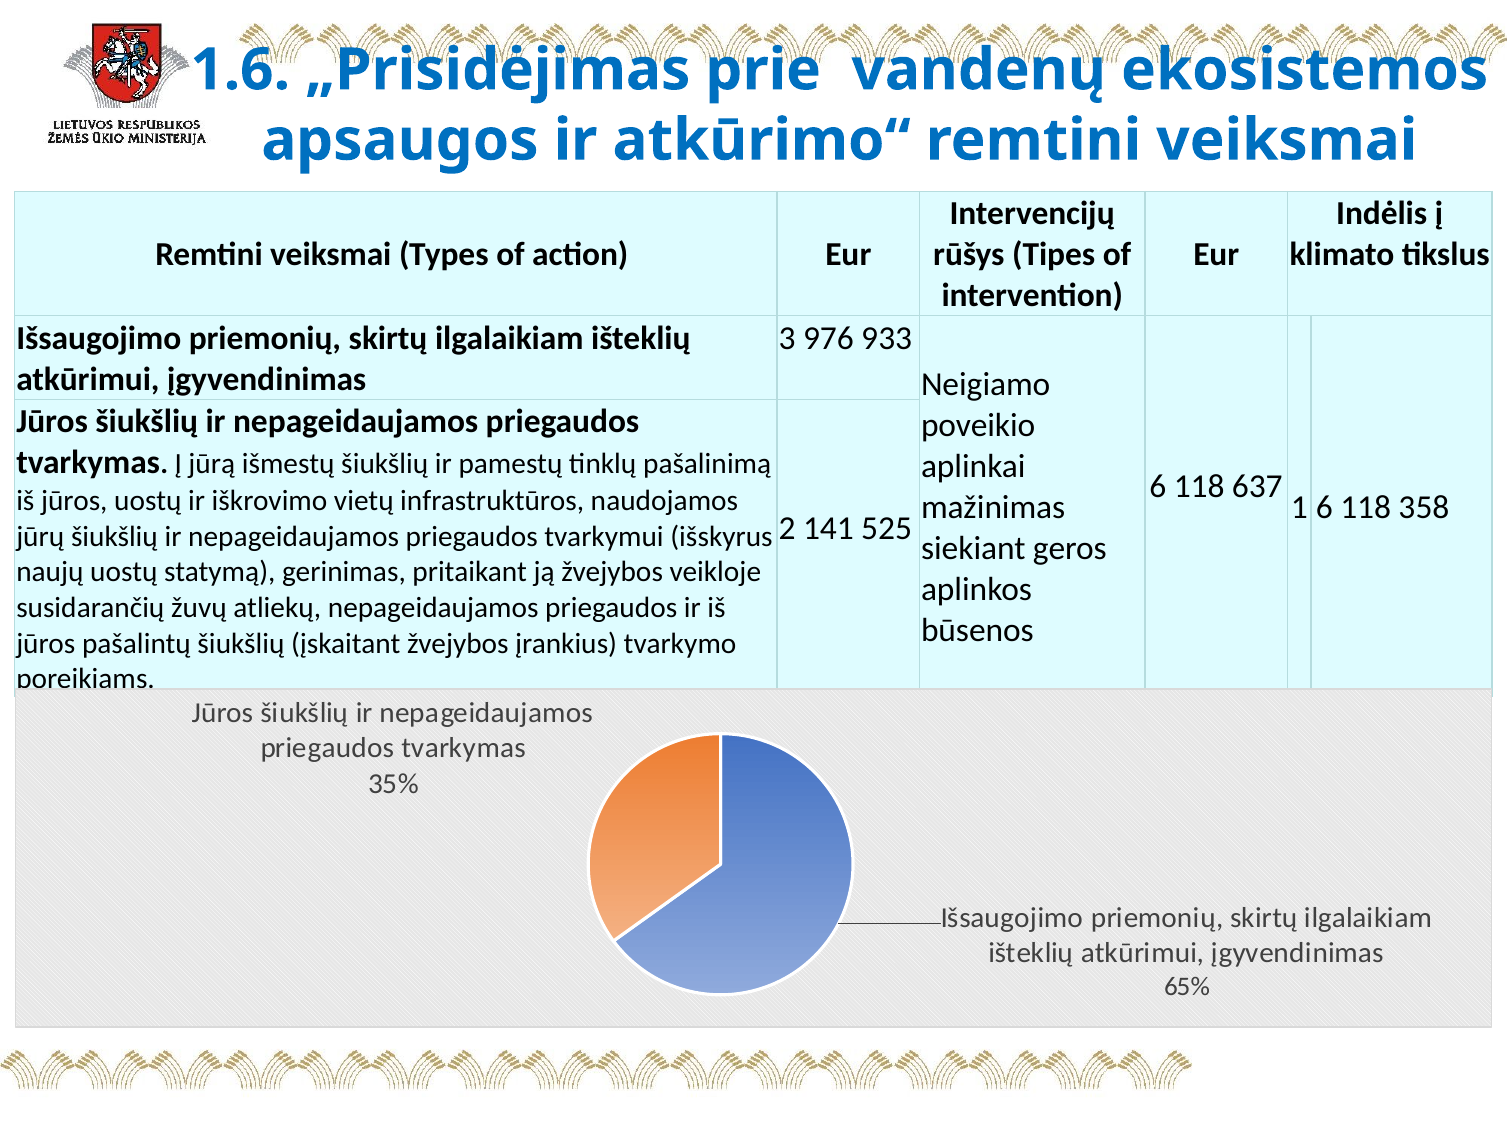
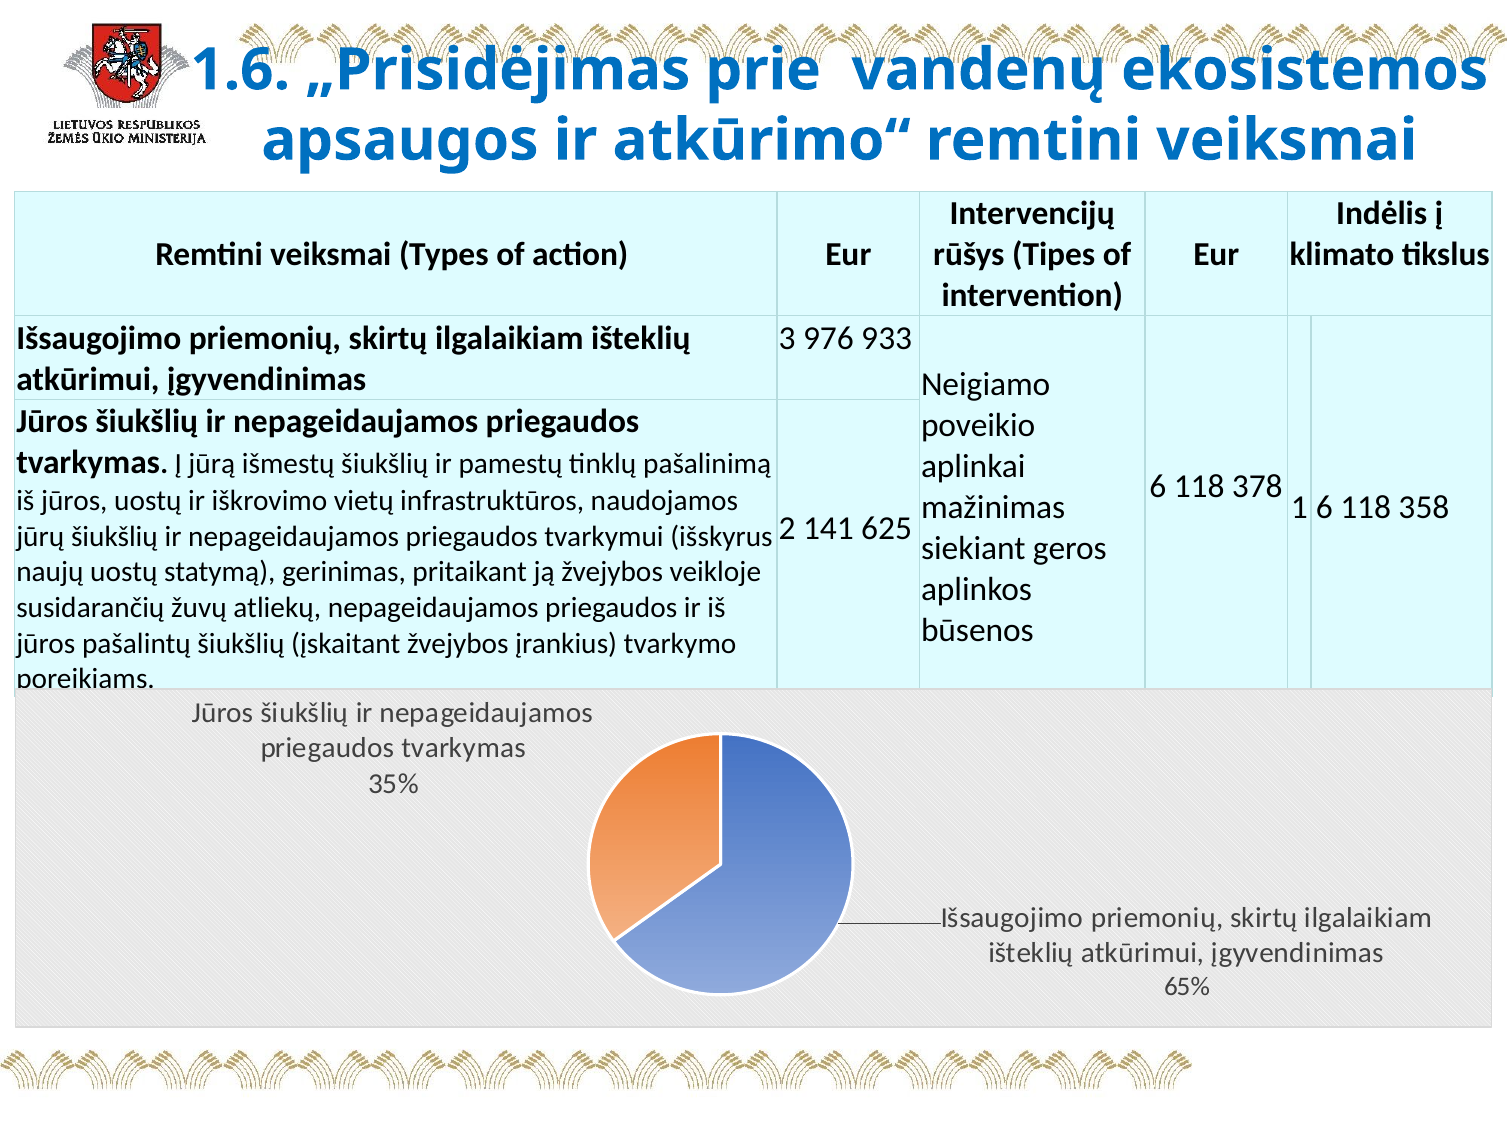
637: 637 -> 378 (1257, 487)
525: 525 -> 625 (887, 529)
